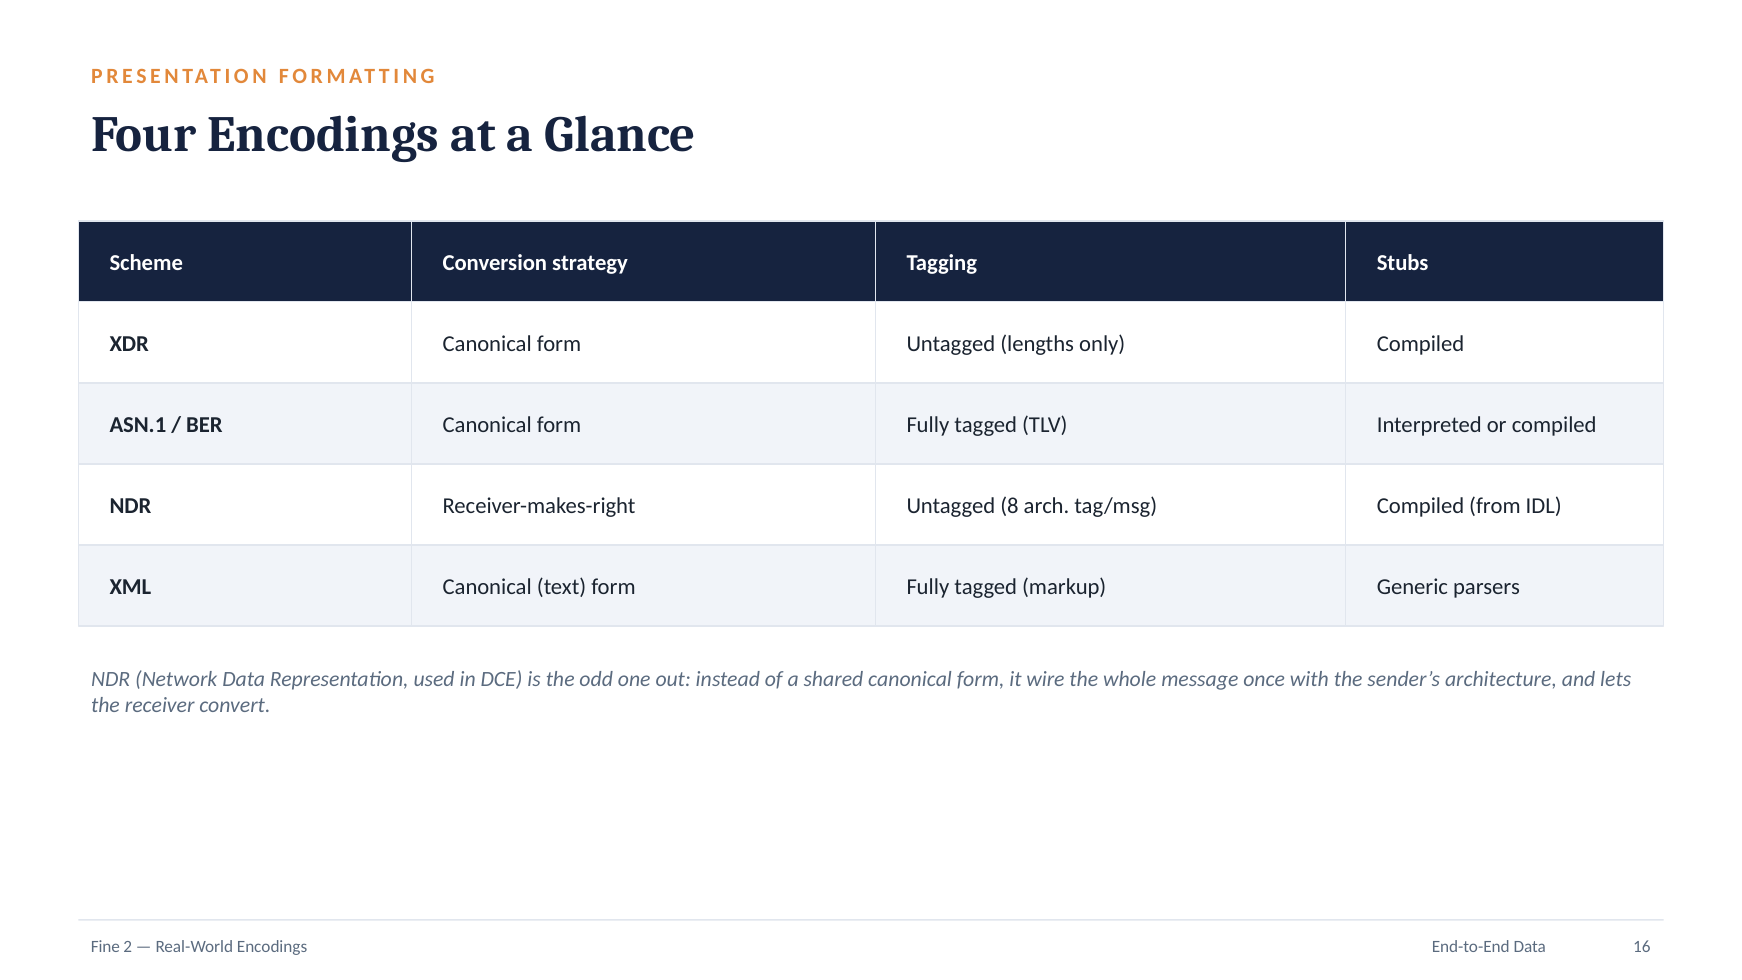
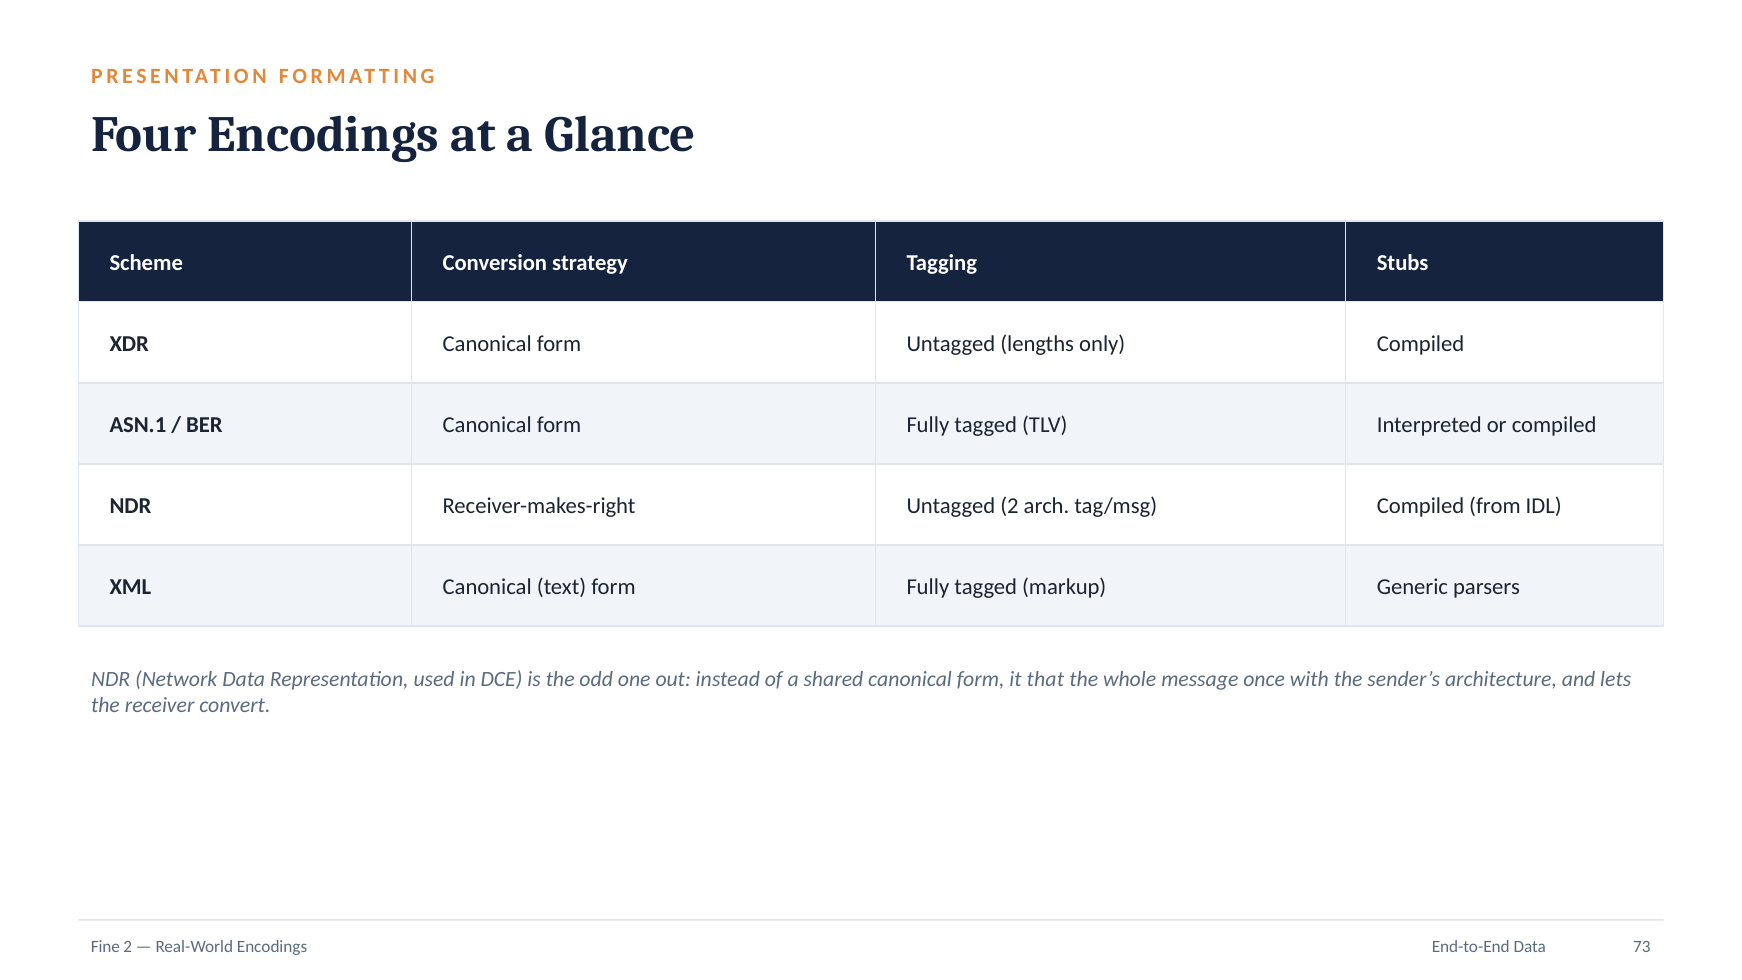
Untagged 8: 8 -> 2 (1009, 506)
wire: wire -> that (1045, 679)
16: 16 -> 73 (1642, 947)
